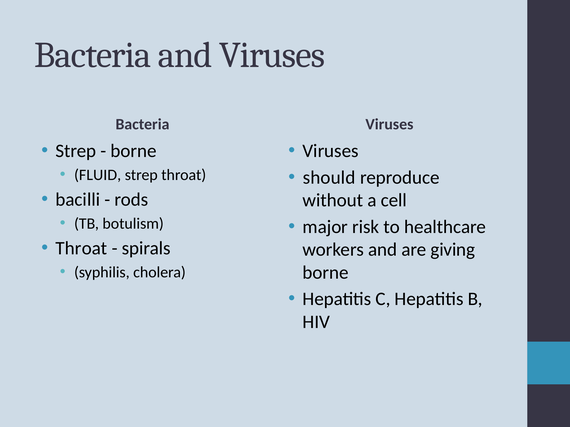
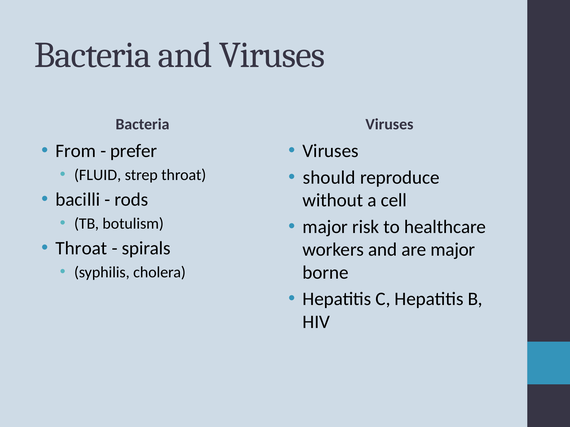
Strep: Strep -> From (76, 151)
borne: borne -> prefer (134, 151)
are giving: giving -> major (453, 250)
